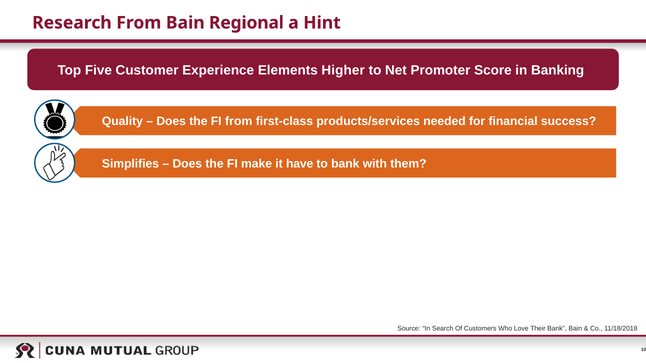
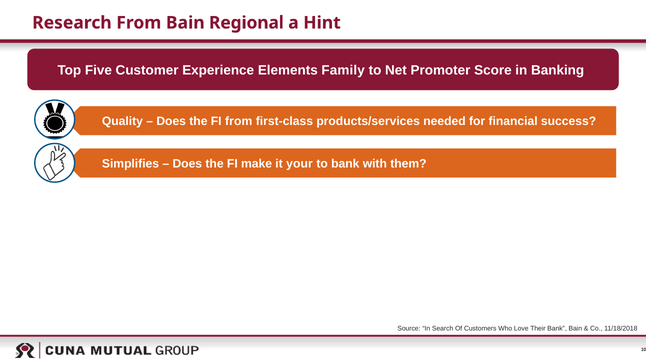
Higher: Higher -> Family (343, 70)
have: have -> your (300, 164)
